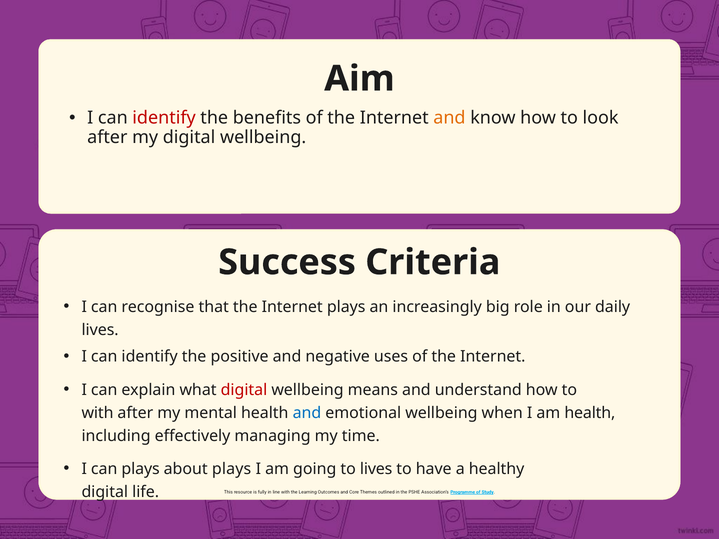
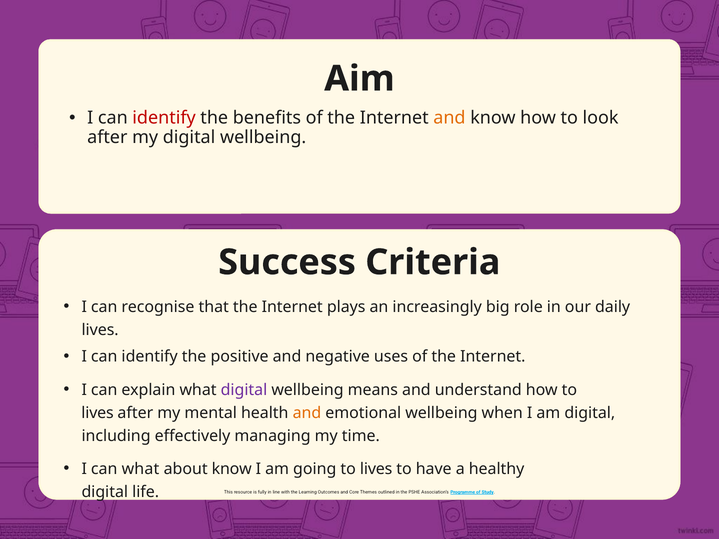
digital colour: red -> purple (244, 390)
with: with -> lives (98, 413)
and colour: blue -> orange (307, 413)
am health: health -> digital (590, 413)
can plays: plays -> what (140, 469)
about plays: plays -> know (232, 469)
